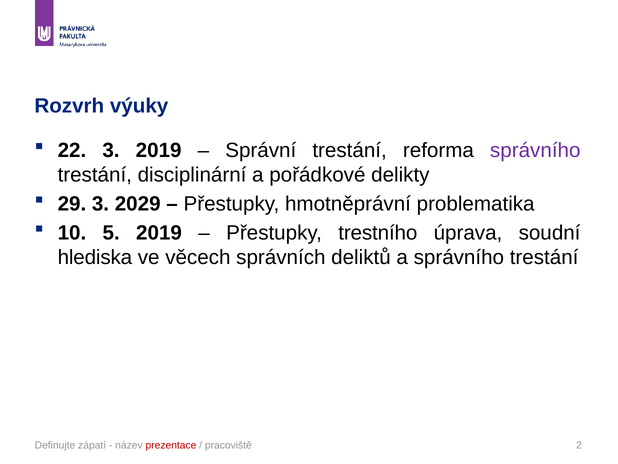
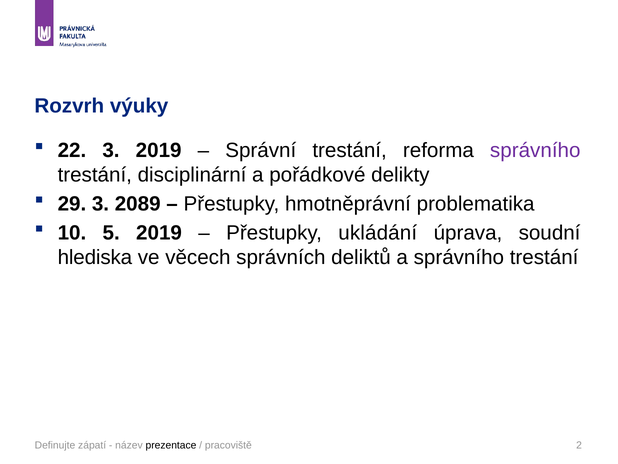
2029: 2029 -> 2089 (138, 204)
trestního: trestního -> ukládání (378, 233)
prezentace colour: red -> black (171, 445)
